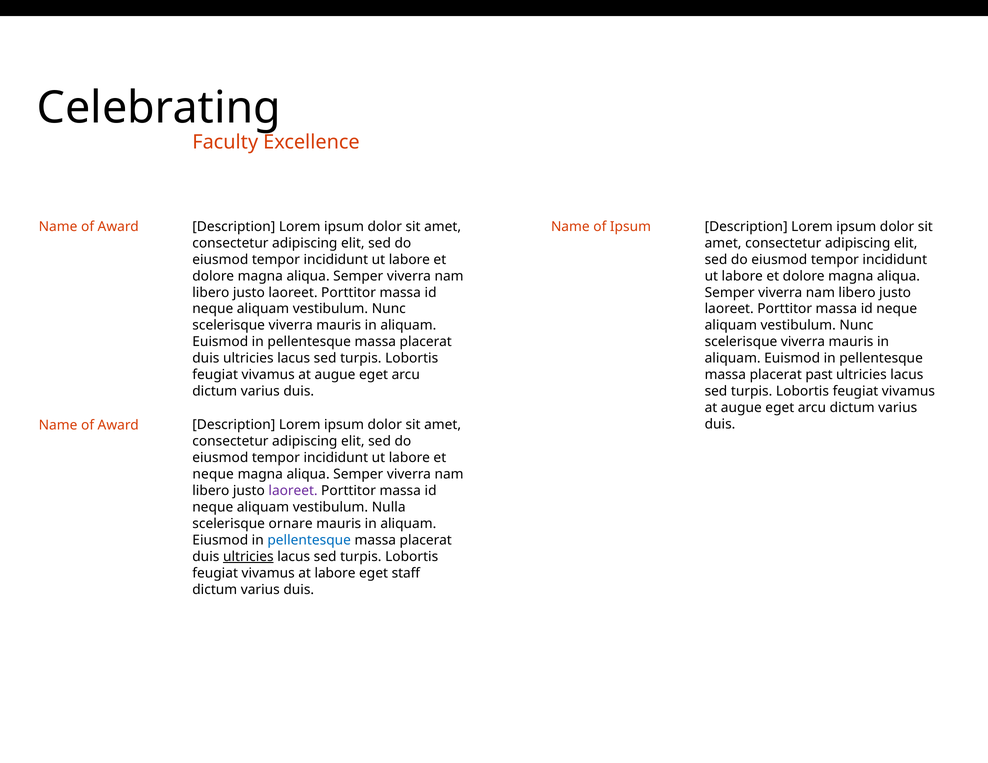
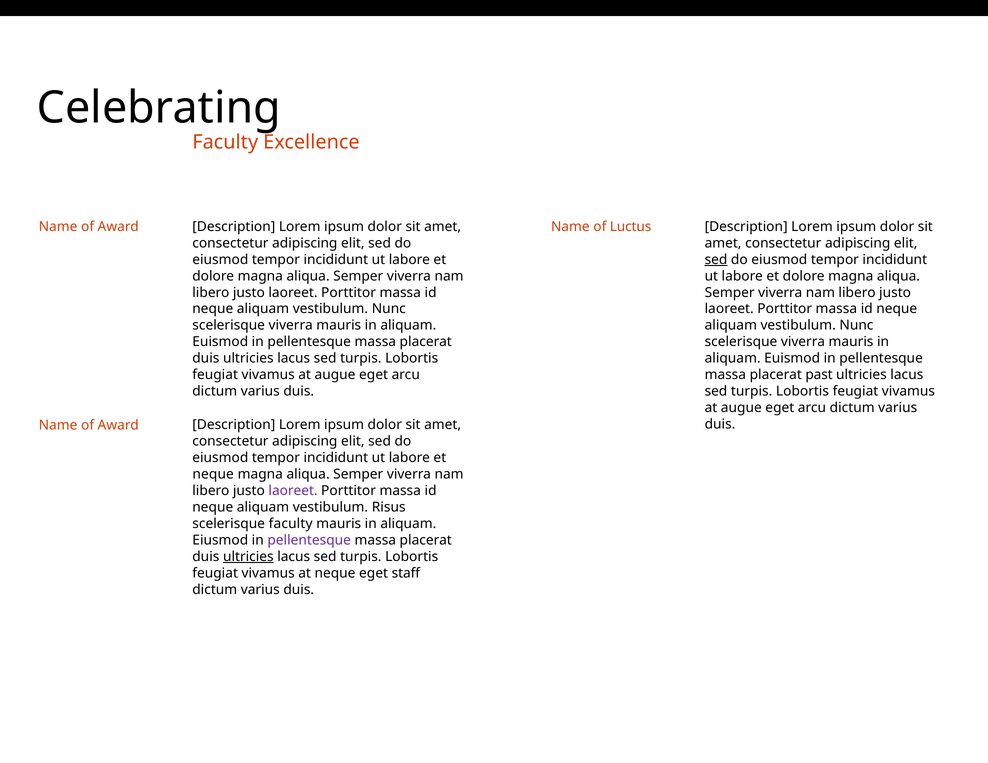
of Ipsum: Ipsum -> Luctus (631, 227)
sed underline: none -> present (716, 260)
Nulla: Nulla -> Risus (389, 508)
scelerisque ornare: ornare -> faculty (291, 524)
pellentesque colour: blue -> purple (309, 540)
at labore: labore -> neque (335, 573)
